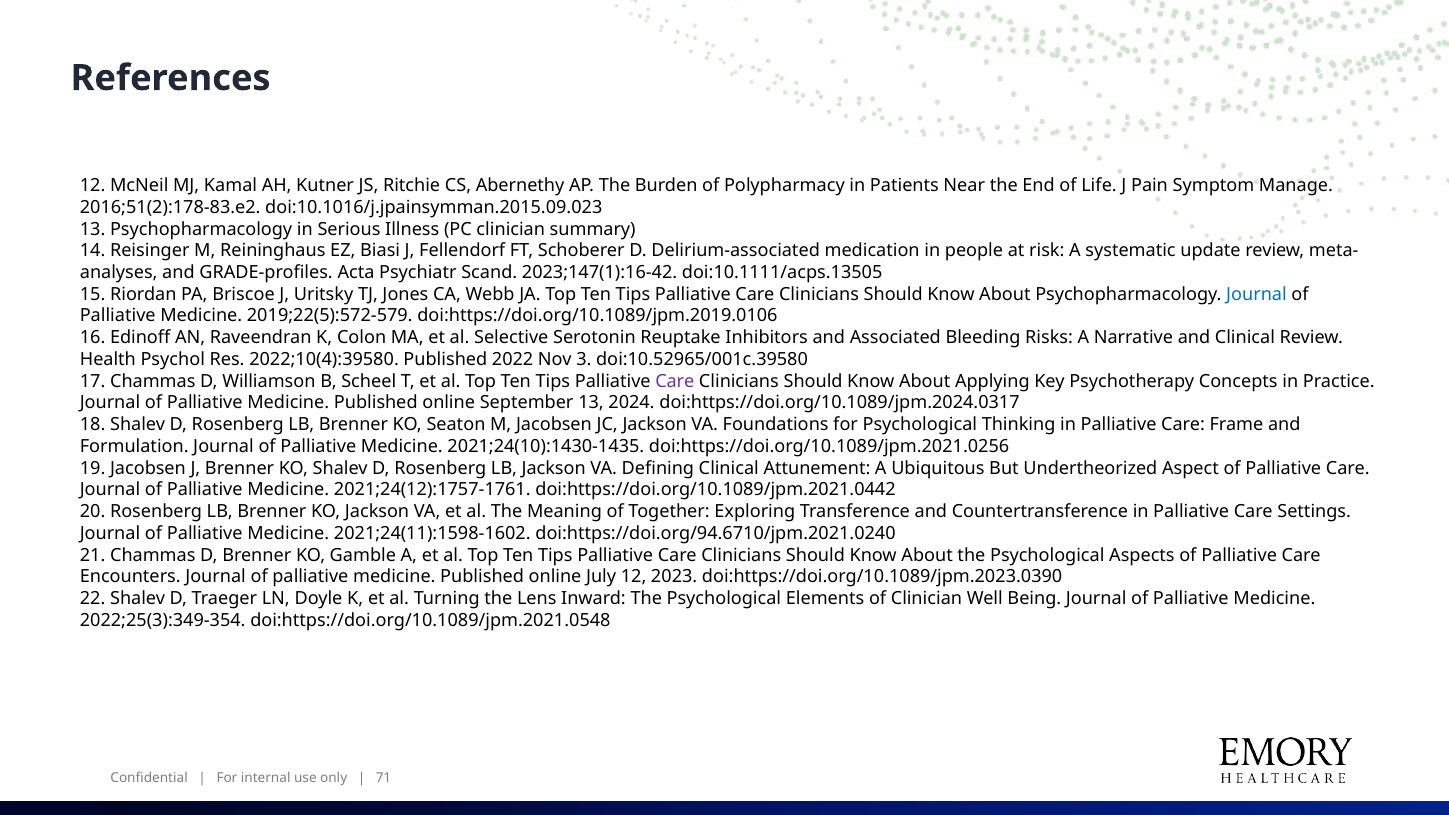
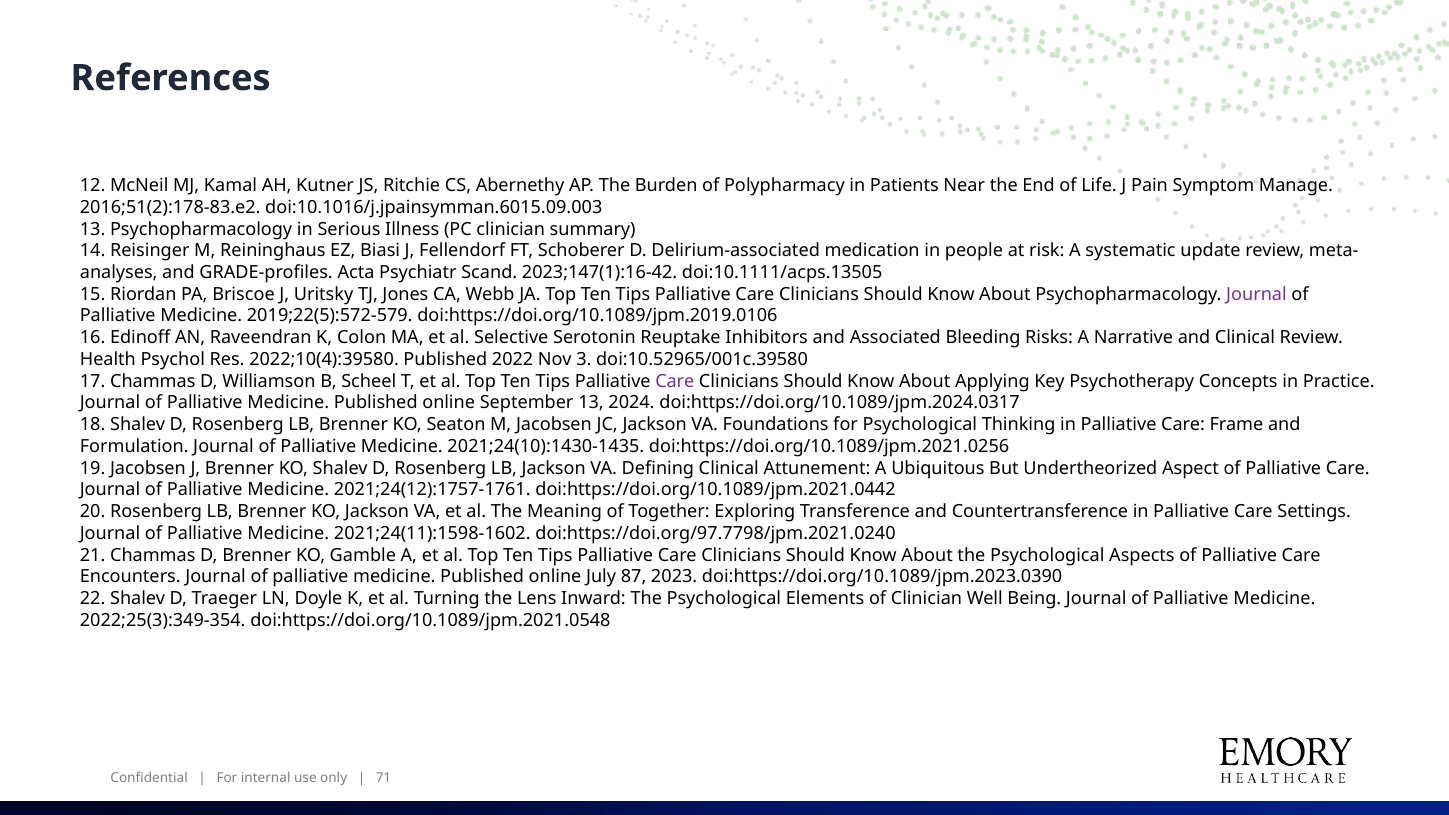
doi:10.1016/j.jpainsymman.2015.09.023: doi:10.1016/j.jpainsymman.2015.09.023 -> doi:10.1016/j.jpainsymman.6015.09.003 (434, 207)
Journal colour: blue -> purple (1257, 294)
doi:https://doi.org/94.6710/jpm.2021.0240: doi:https://doi.org/94.6710/jpm.2021.0240 -> doi:https://doi.org/97.7798/jpm.2021.0240 (716, 533)
July 12: 12 -> 87 (634, 577)
